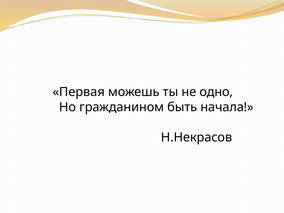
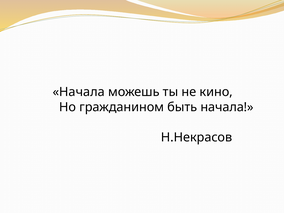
Первая: Первая -> Начала (79, 92)
одно: одно -> кино (216, 92)
